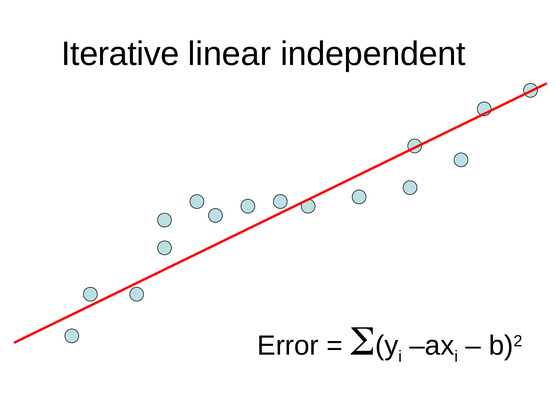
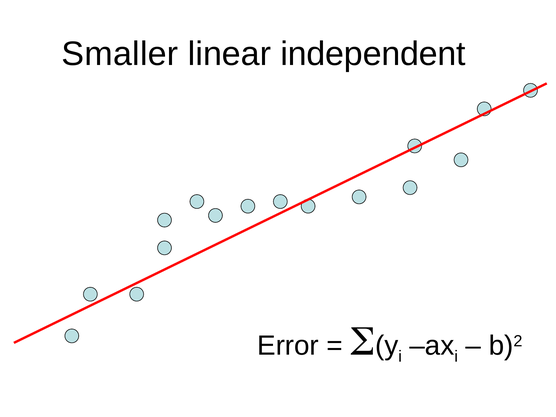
Iterative: Iterative -> Smaller (120, 54)
